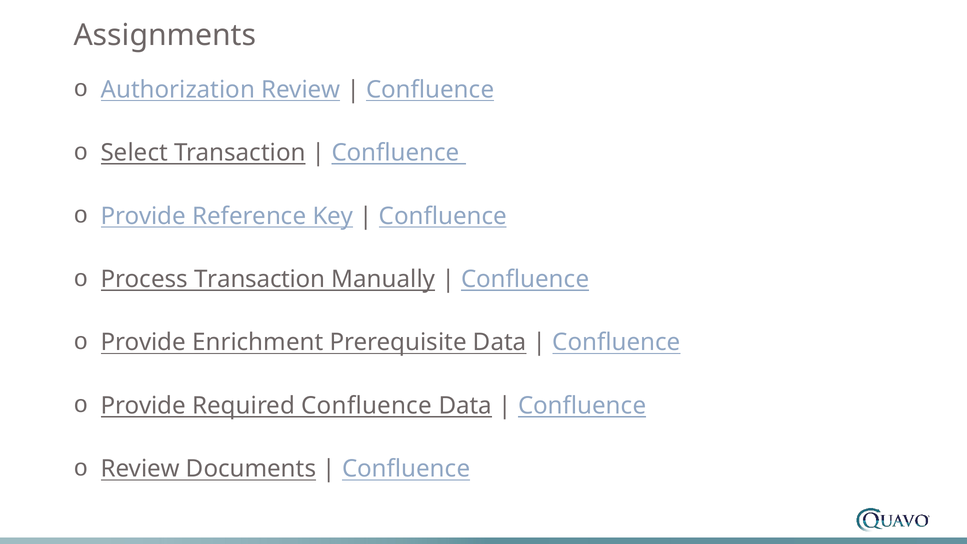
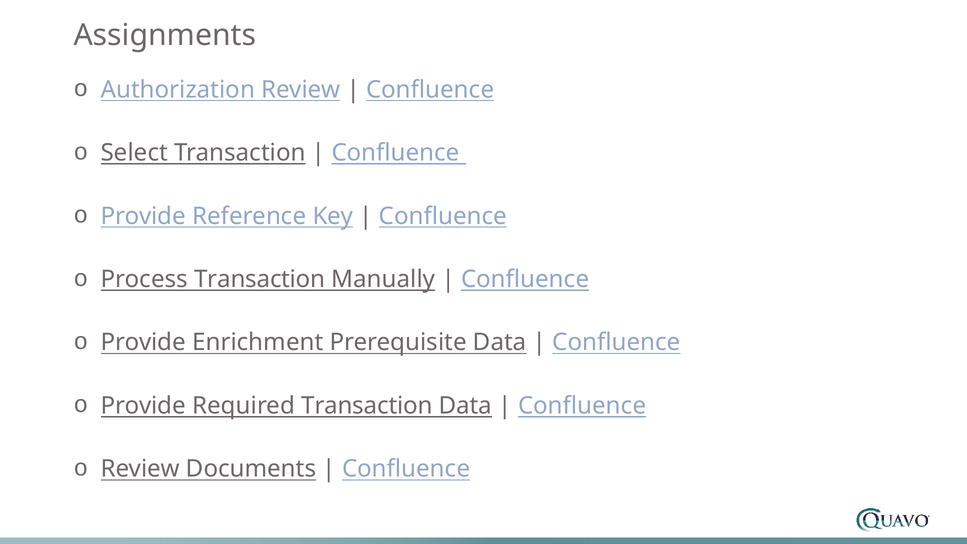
Required Confluence: Confluence -> Transaction (367, 406)
